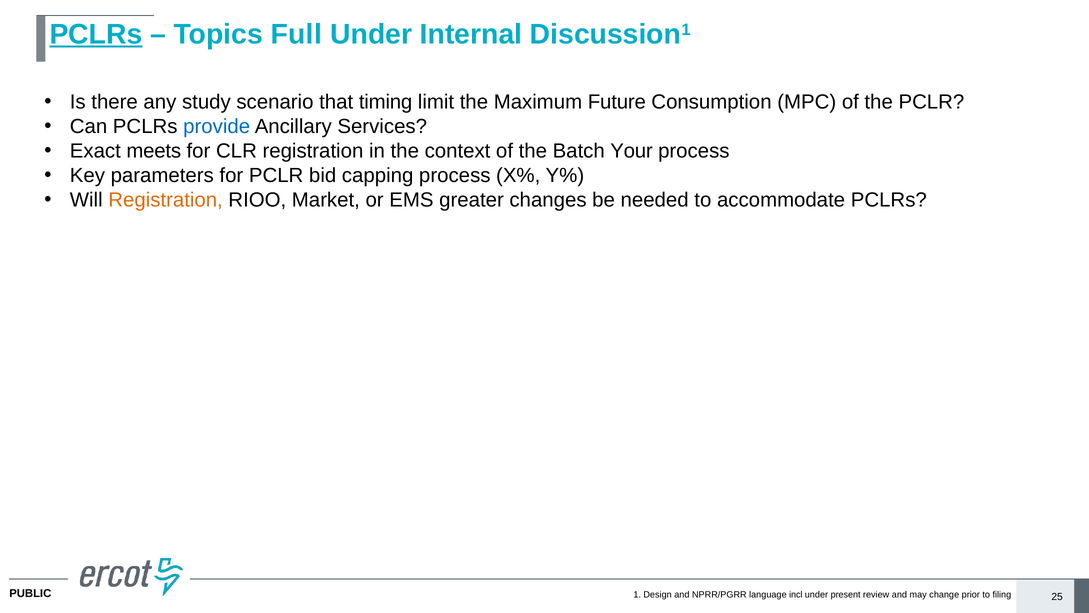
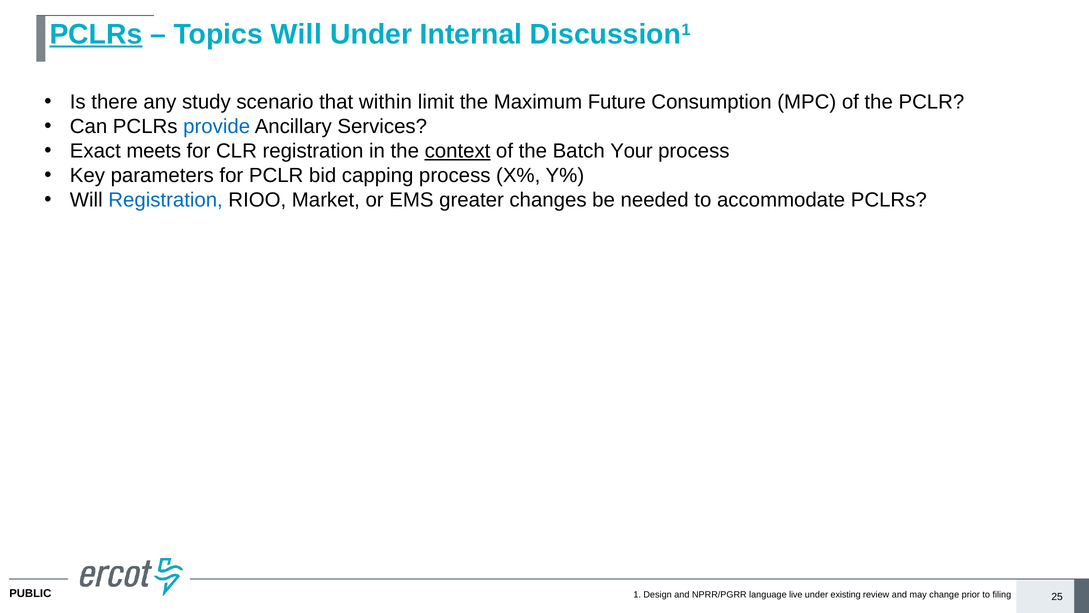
Topics Full: Full -> Will (296, 34)
timing: timing -> within (385, 102)
context underline: none -> present (458, 151)
Registration colour: orange -> blue (166, 200)
incl: incl -> live (796, 595)
present: present -> existing (846, 595)
